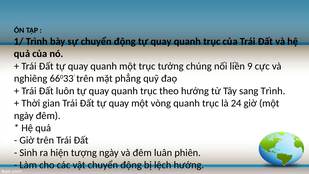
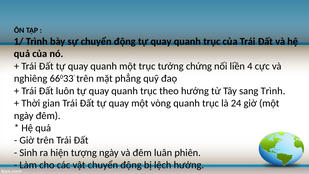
chúng: chúng -> chứng (199, 66)
9: 9 -> 4 (250, 66)
